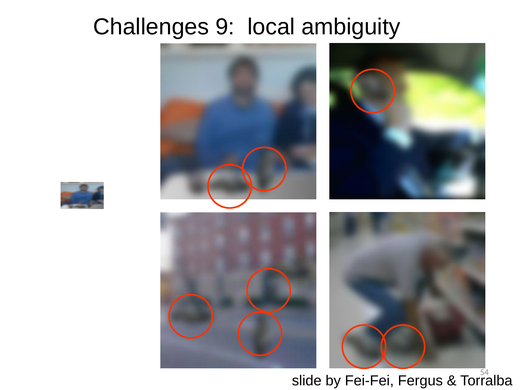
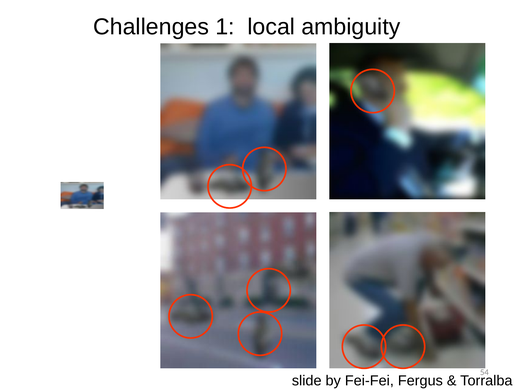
9: 9 -> 1 (225, 27)
